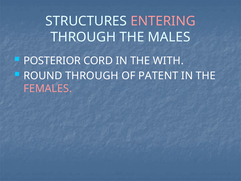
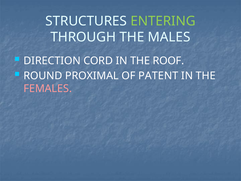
ENTERING colour: pink -> light green (163, 21)
POSTERIOR: POSTERIOR -> DIRECTION (52, 61)
WITH: WITH -> ROOF (168, 61)
ROUND THROUGH: THROUGH -> PROXIMAL (92, 76)
